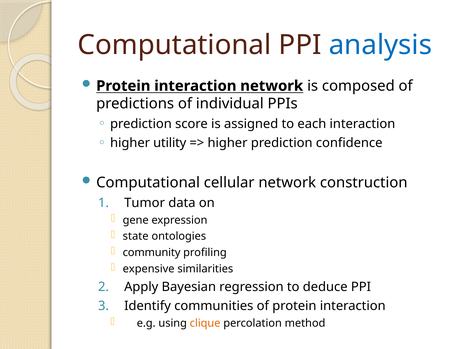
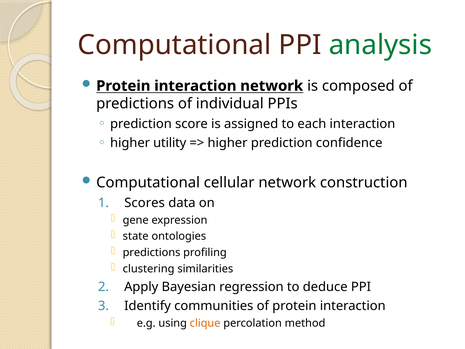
analysis colour: blue -> green (380, 45)
Tumor: Tumor -> Scores (145, 203)
community: community -> predictions (152, 252)
expensive: expensive -> clustering (149, 269)
